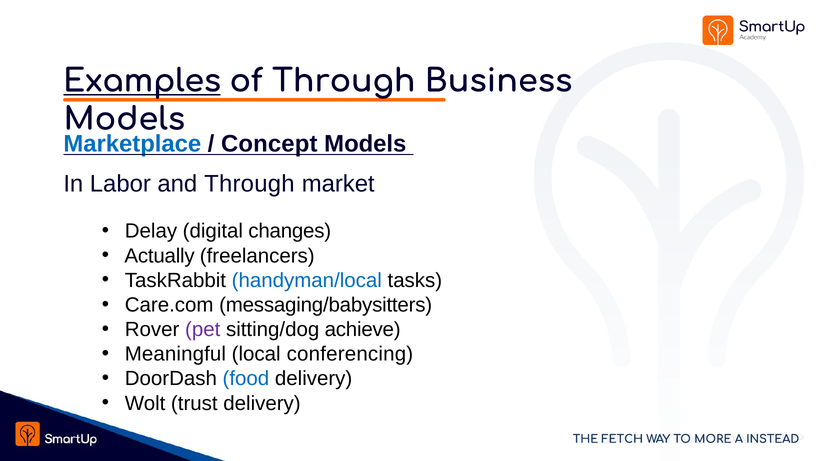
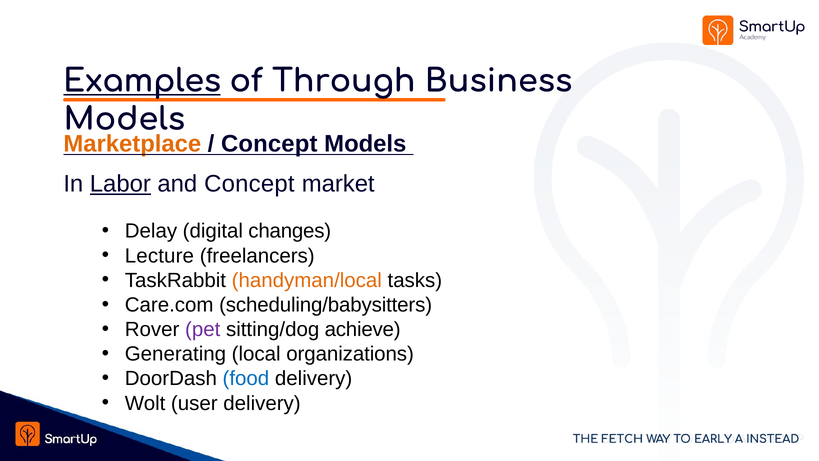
Marketplace colour: blue -> orange (132, 144)
Labor underline: none -> present (120, 184)
and Through: Through -> Concept (249, 184)
Actually: Actually -> Lecture (159, 256)
handyman/local colour: blue -> orange (307, 280)
messaging/babysitters: messaging/babysitters -> scheduling/babysitters (326, 305)
Meaningful: Meaningful -> Generating (175, 354)
conferencing: conferencing -> organizations (350, 354)
trust: trust -> user (194, 403)
MORE: MORE -> EARLY (713, 439)
